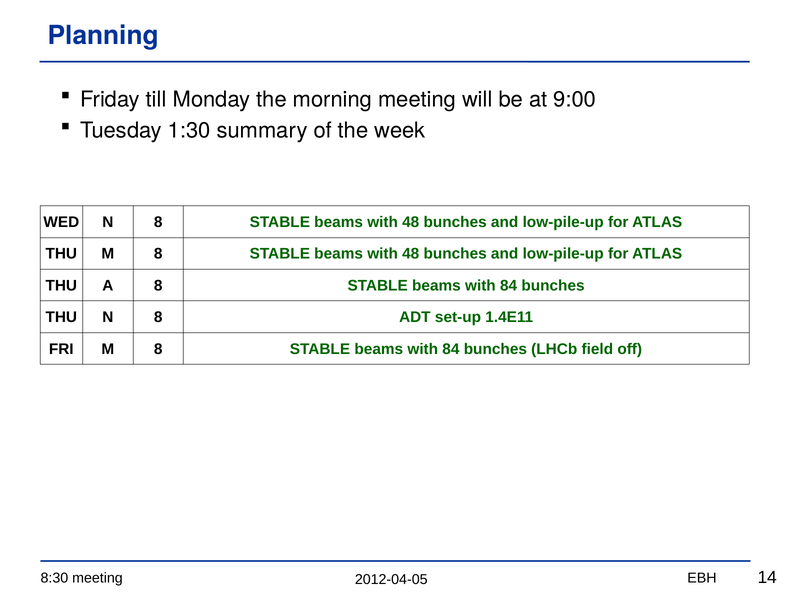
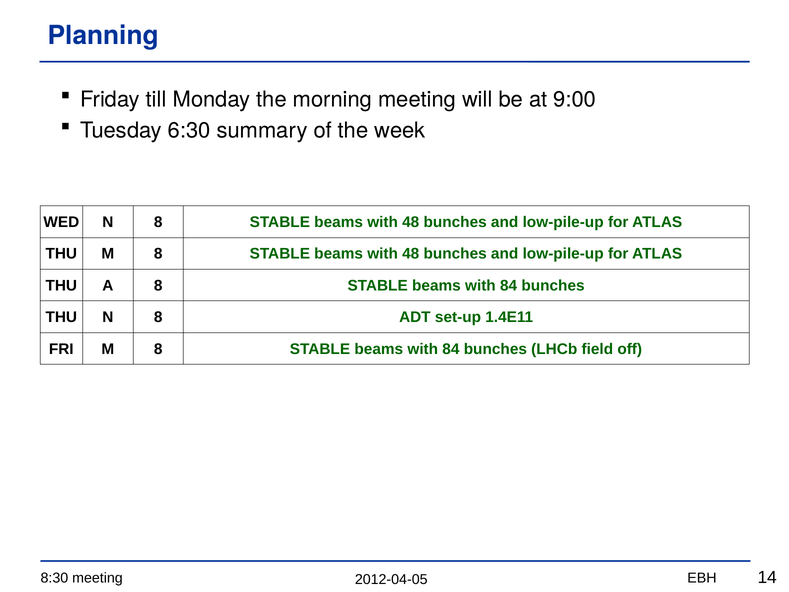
1:30: 1:30 -> 6:30 (189, 130)
